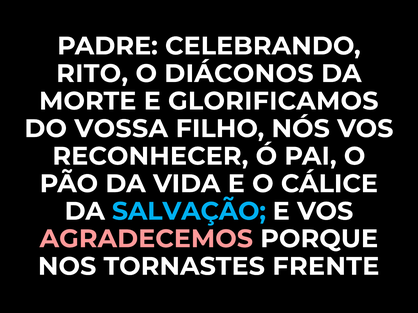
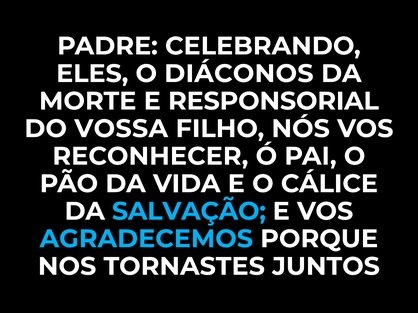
RITO: RITO -> ELES (92, 74)
GLORIFICAMOS: GLORIFICAMOS -> RESPONSORIAL (273, 101)
AGRADECEMOS colour: pink -> light blue (146, 239)
FRENTE: FRENTE -> JUNTOS (326, 267)
